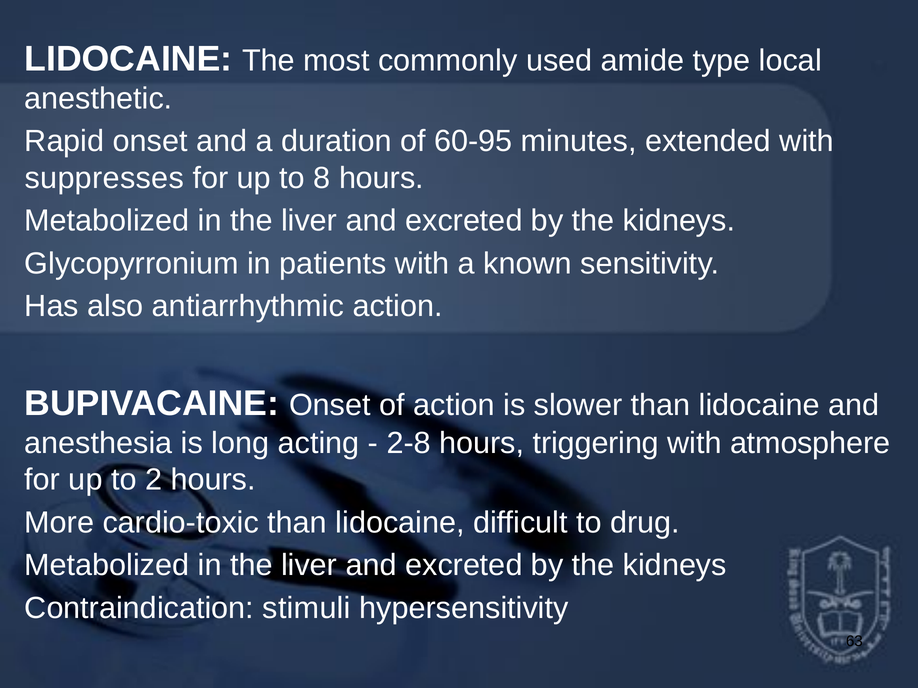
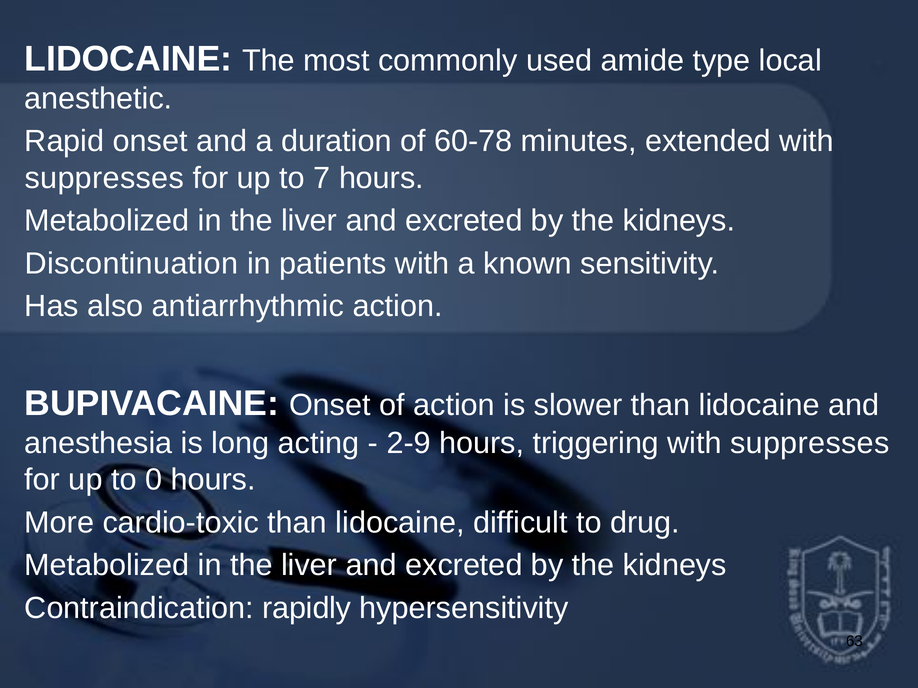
60-95: 60-95 -> 60-78 (473, 141)
8: 8 -> 7 (322, 178)
Glycopyrronium: Glycopyrronium -> Discontinuation (131, 264)
2-8: 2-8 -> 2-9 (409, 443)
atmosphere: atmosphere -> suppresses (810, 443)
2: 2 -> 0 (154, 480)
stimuli: stimuli -> rapidly (307, 609)
